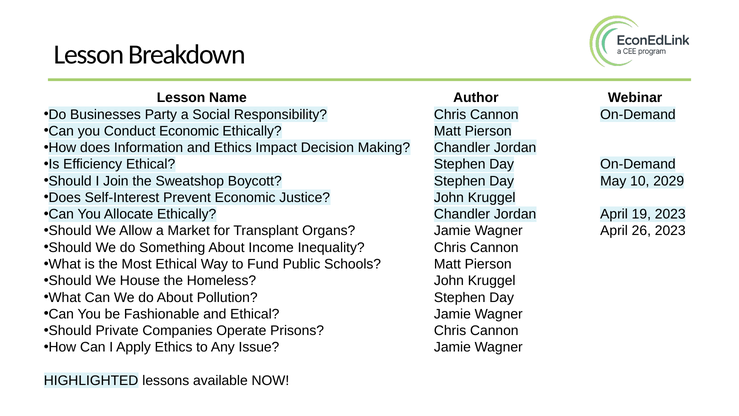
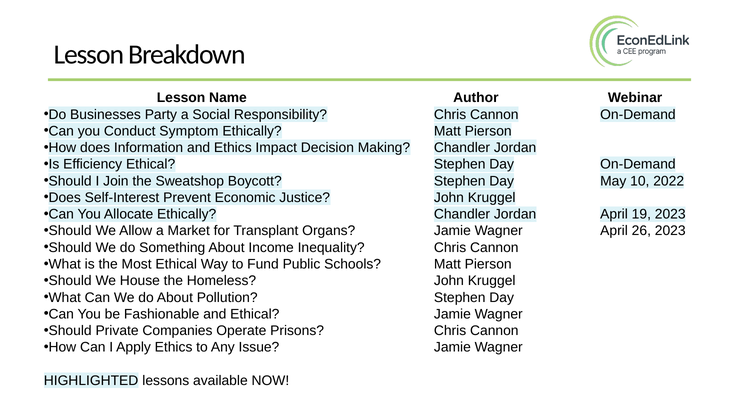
Conduct Economic: Economic -> Symptom (189, 131)
2029: 2029 -> 2022 (669, 181)
